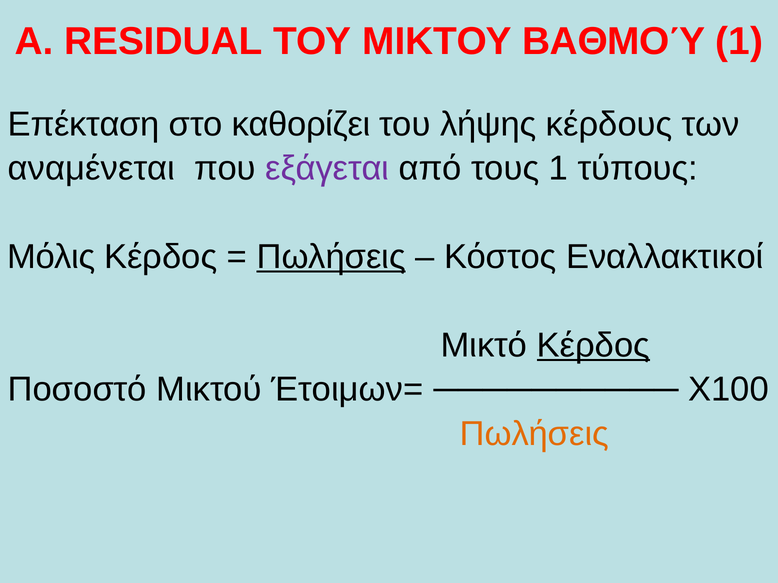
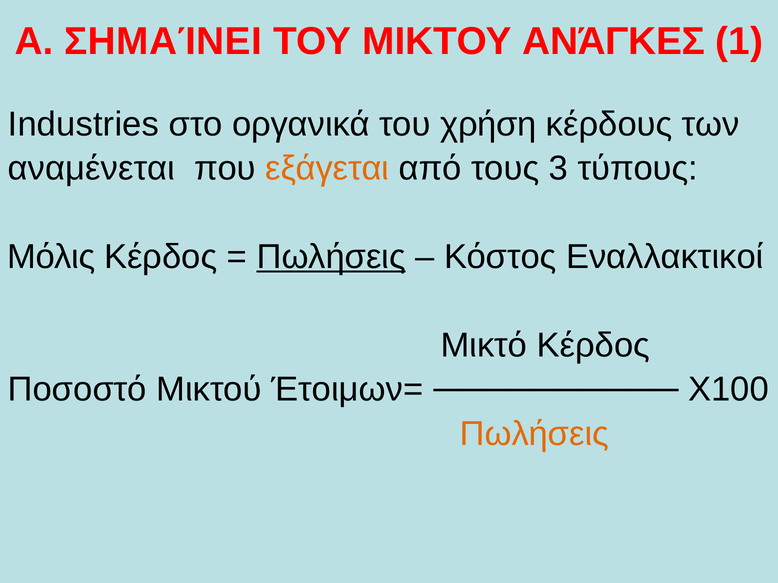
RESIDUAL: RESIDUAL -> ΣΗΜΑΊΝΕΙ (163, 41)
ΒΑΘΜΟΎ: ΒΑΘΜΟΎ -> ΑΝΆΓΚΕΣ (614, 41)
Επέκταση: Επέκταση -> Industries (83, 124)
καθορίζει: καθορίζει -> οργανικά (301, 124)
λήψης: λήψης -> χρήση (488, 124)
εξάγεται colour: purple -> orange (327, 169)
τους 1: 1 -> 3 (558, 169)
Κέρδος underline: present -> none (593, 346)
